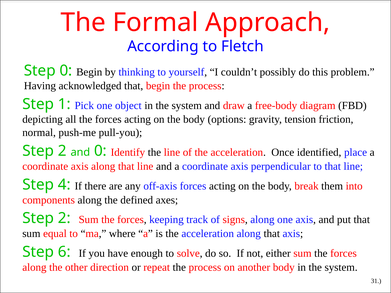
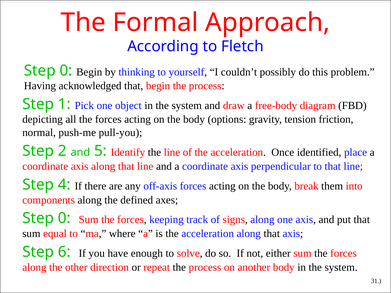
and 0: 0 -> 5 (100, 151)
2: 2 -> 0 (64, 218)
